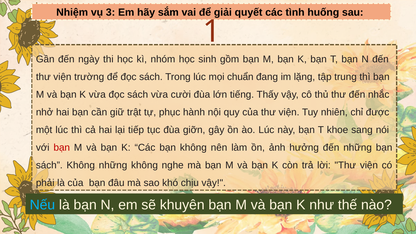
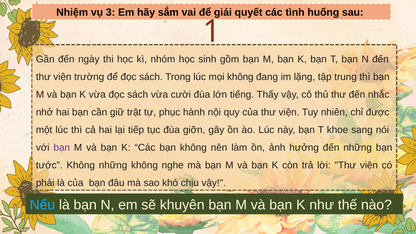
mọi chuẩn: chuẩn -> không (240, 77)
bạn colour: red -> purple (62, 148)
sách: sách -> tước (49, 165)
